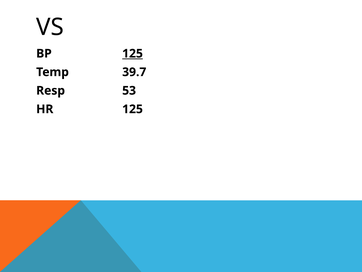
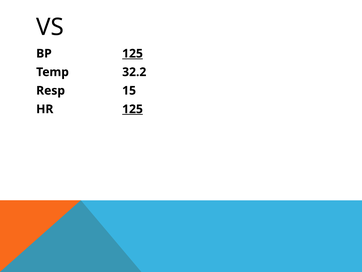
39.7: 39.7 -> 32.2 (134, 72)
53: 53 -> 15 (129, 90)
125 underline: none -> present (133, 109)
